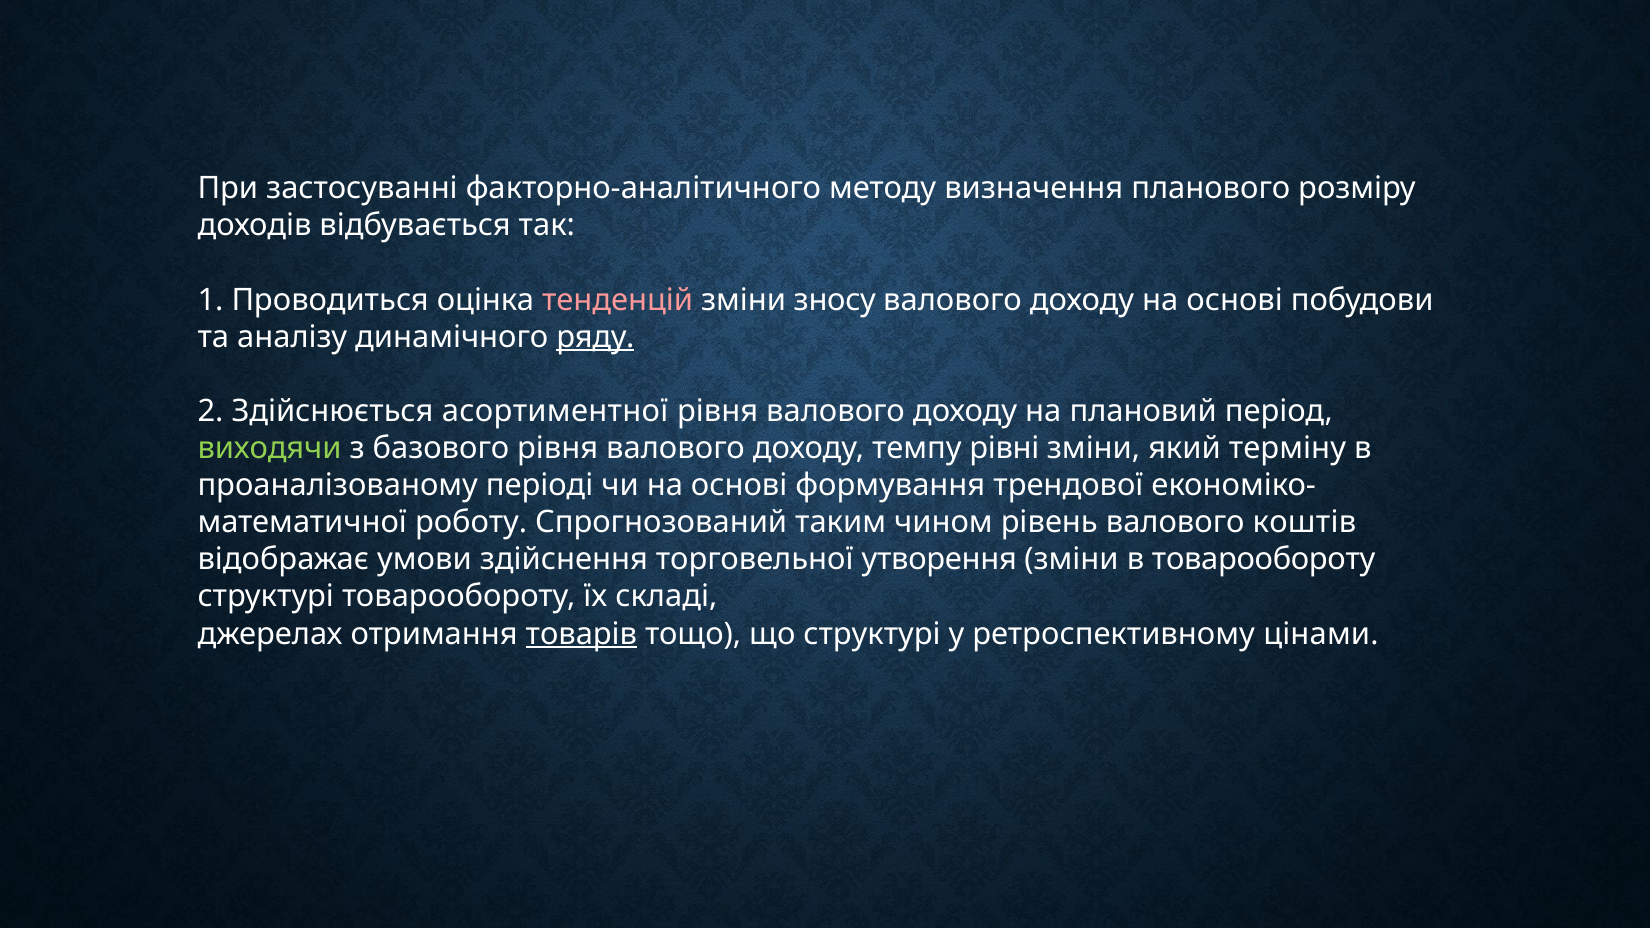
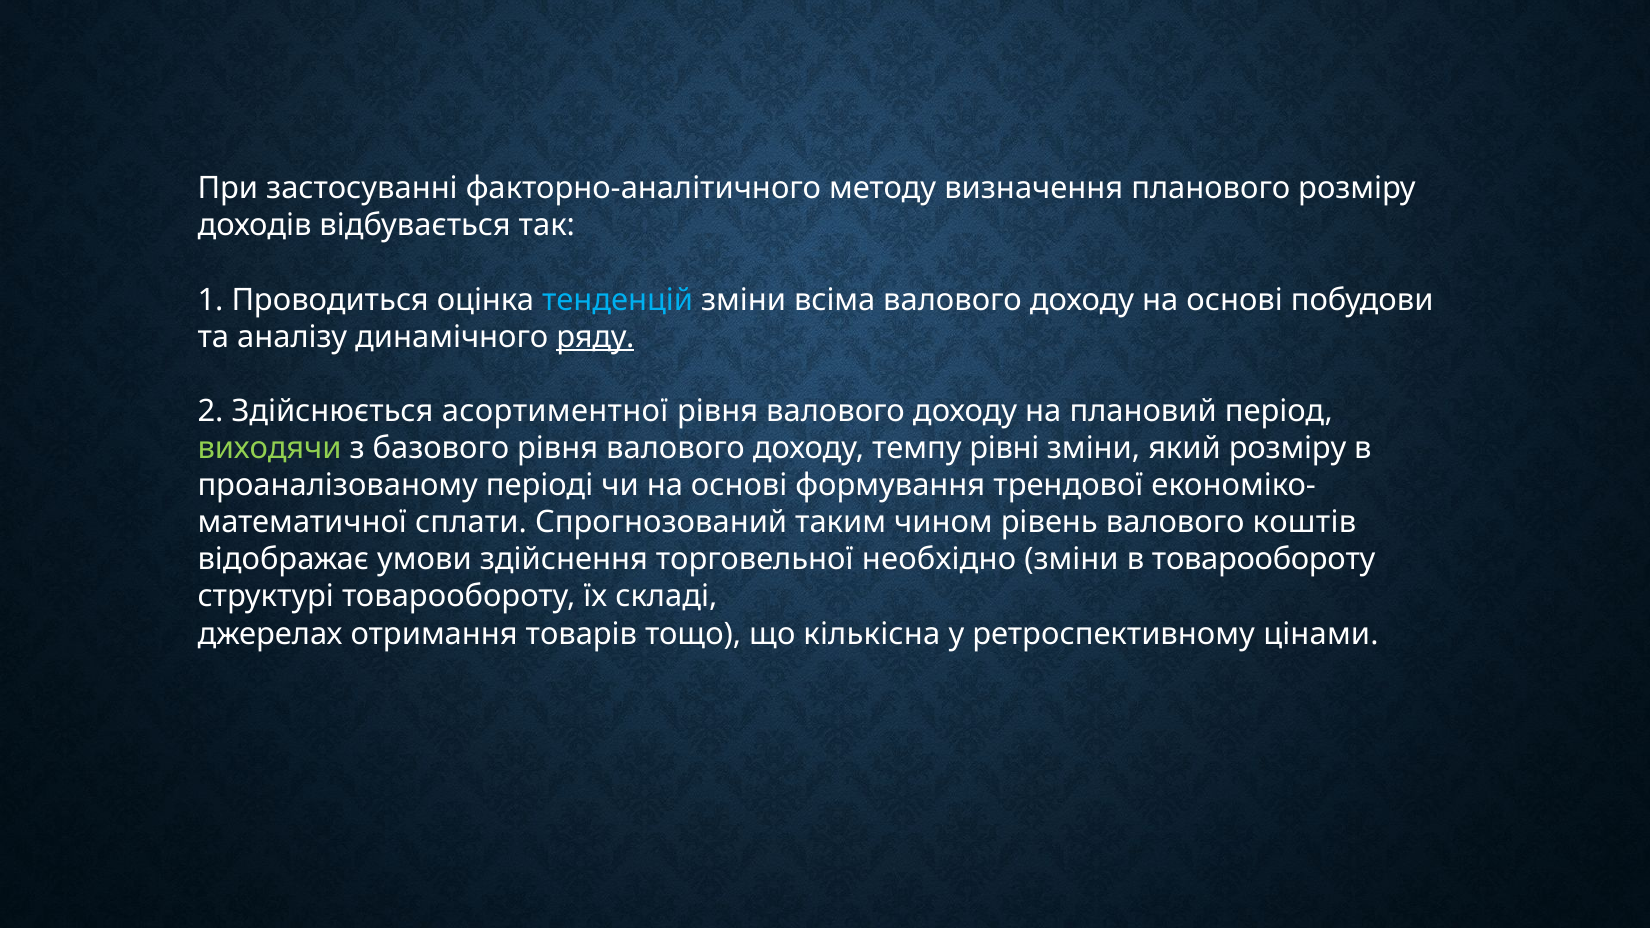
тенденцій colour: pink -> light blue (618, 300)
зносу: зносу -> всіма (835, 300)
який терміну: терміну -> розміру (1288, 448)
роботу: роботу -> сплати (471, 523)
утворення: утворення -> необхідно (939, 560)
товарів underline: present -> none (581, 634)
що структурі: структурі -> кількісна (872, 634)
